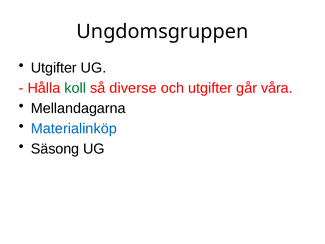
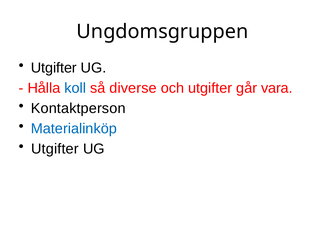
koll colour: green -> blue (75, 88)
våra: våra -> vara (277, 88)
Mellandagarna: Mellandagarna -> Kontaktperson (78, 108)
Säsong: Säsong -> Utgifter (55, 149)
